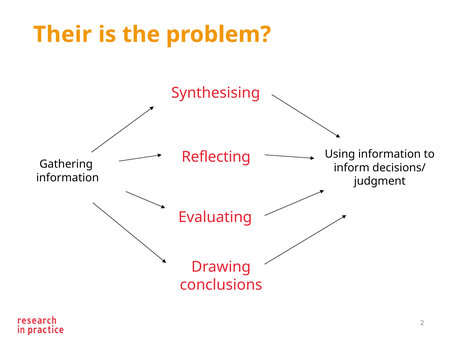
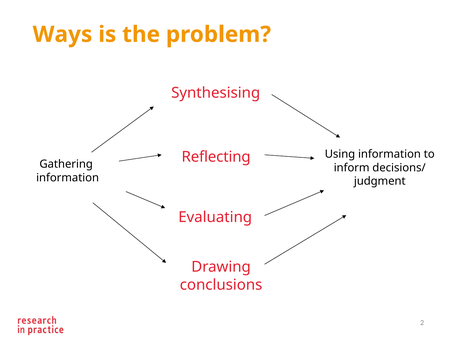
Their: Their -> Ways (63, 34)
